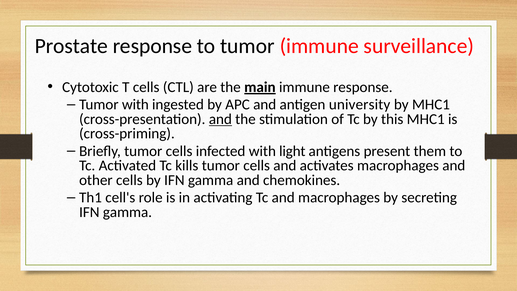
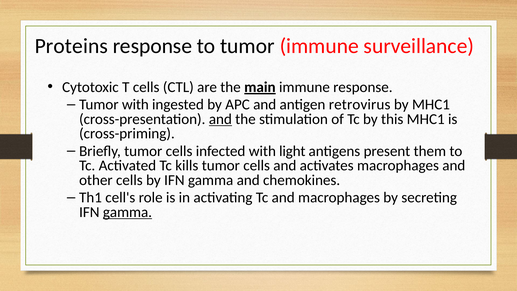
Prostate: Prostate -> Proteins (71, 46)
university: university -> retrovirus (360, 105)
gamma underline: none -> present (127, 212)
